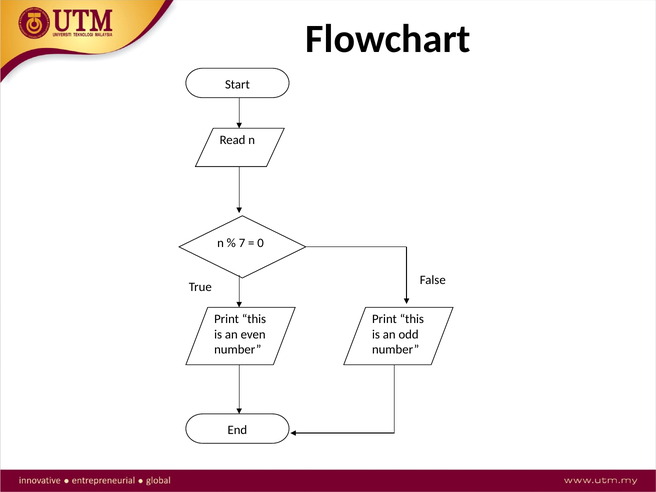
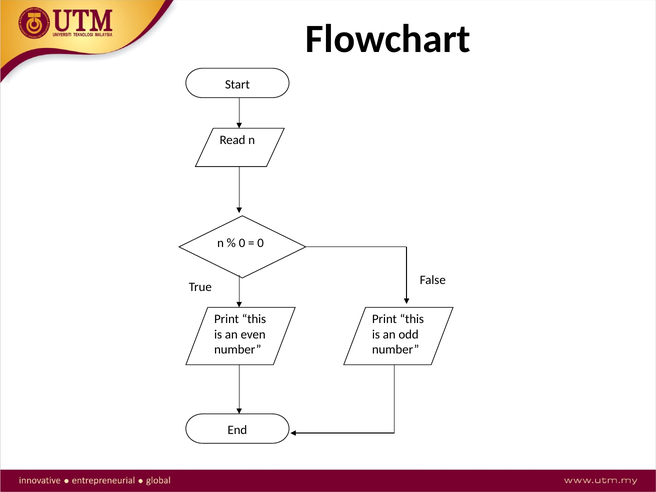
7: 7 -> 0 (242, 243)
